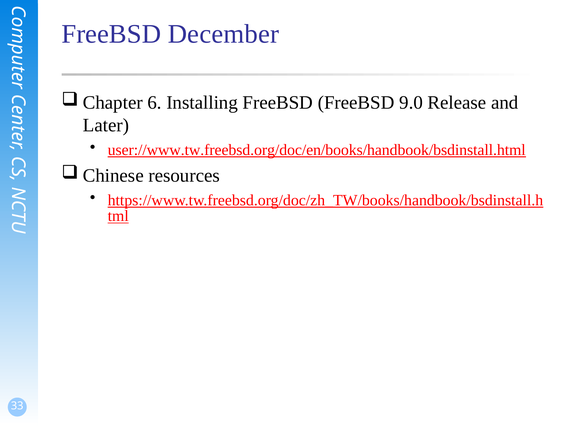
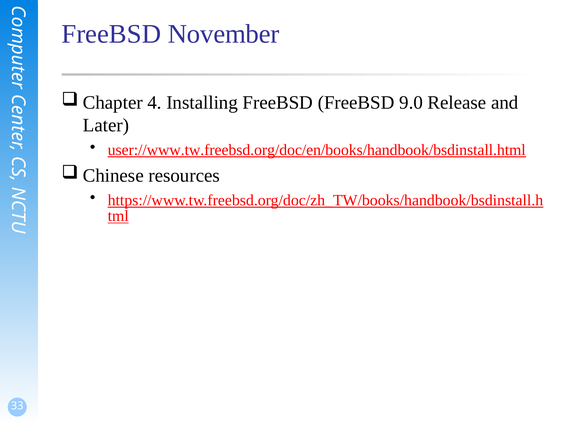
December: December -> November (224, 34)
6: 6 -> 4 (155, 103)
